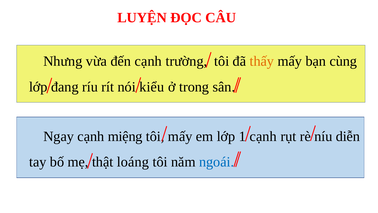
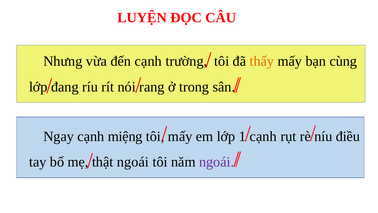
kiểu: kiểu -> rang (152, 87)
diễn: diễn -> điều (348, 136)
thật loáng: loáng -> ngoái (133, 162)
ngoái colour: blue -> purple (217, 162)
